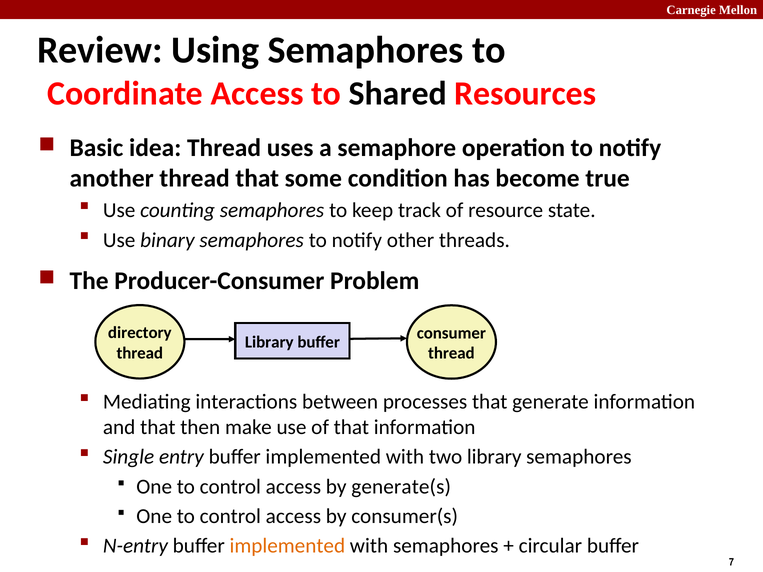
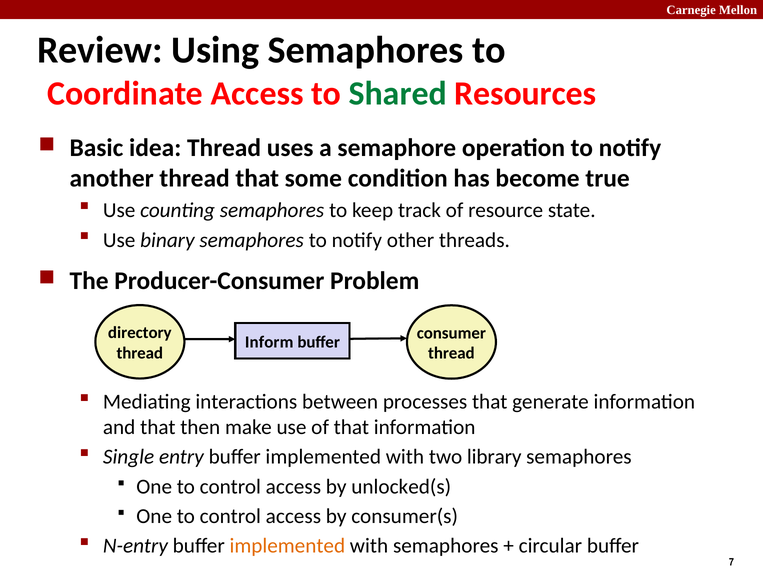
Shared colour: black -> green (398, 93)
Library: Library -> Inform (269, 342)
generate(s: generate(s -> unlocked(s (401, 487)
